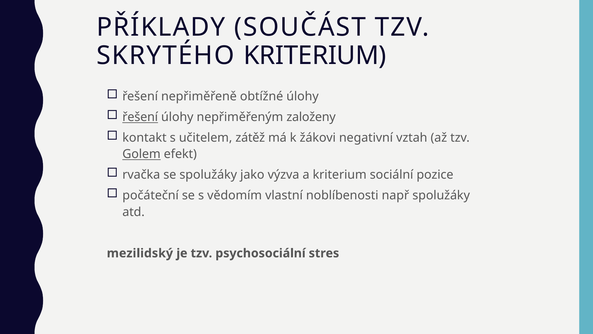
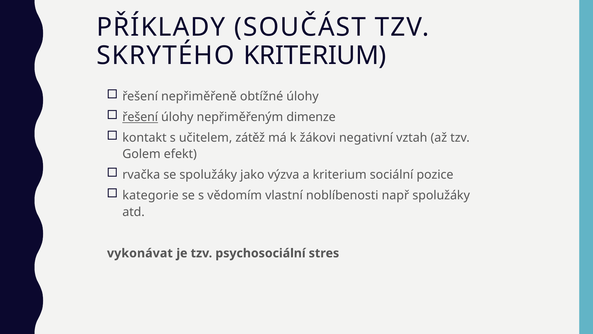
založeny: založeny -> dimenze (311, 117)
Golem underline: present -> none (141, 154)
počáteční: počáteční -> kategorie (151, 195)
mezilidský: mezilidský -> vykonávat (140, 253)
